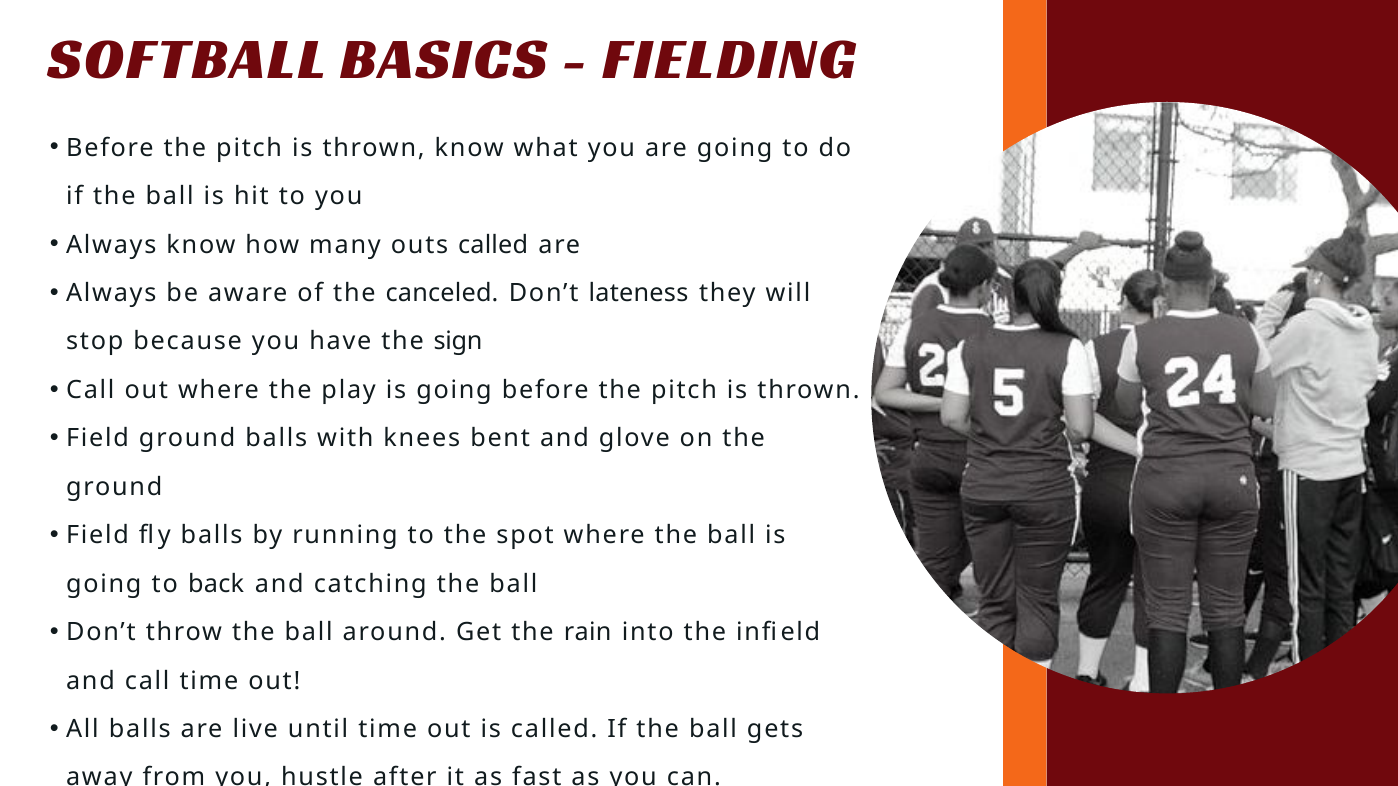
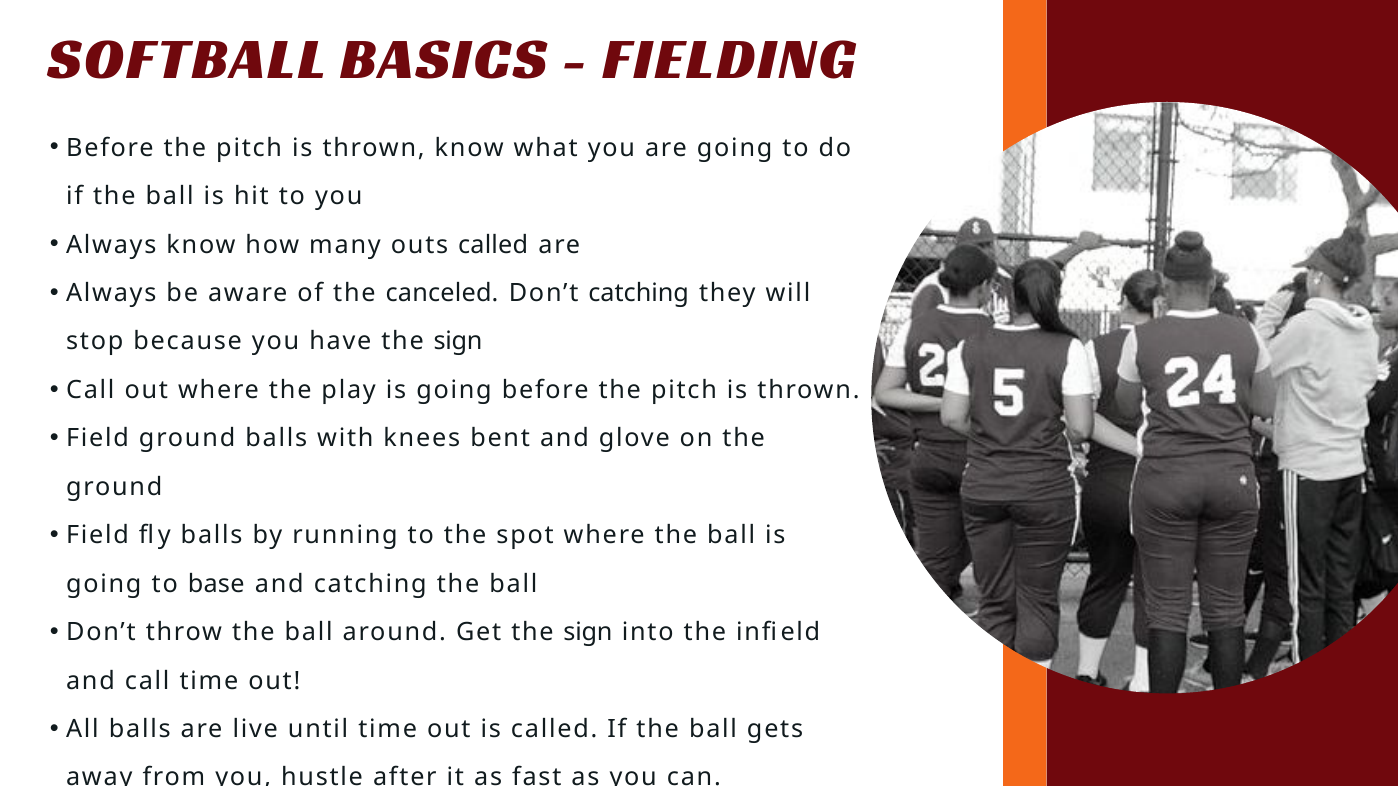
Don’t lateness: lateness -> catching (639, 293)
back: back -> base (216, 584)
Get the rain: rain -> sign (588, 633)
